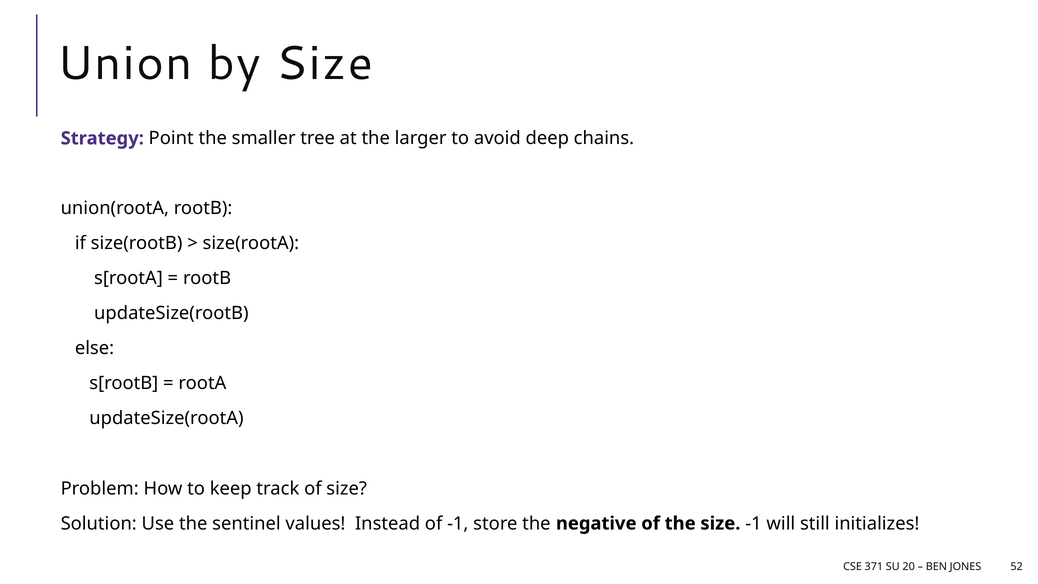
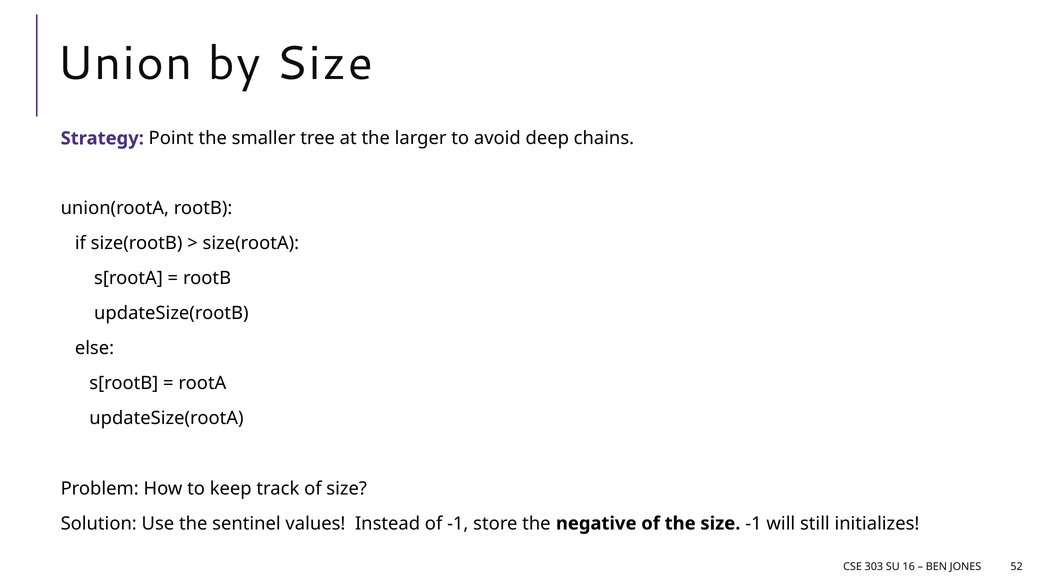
371: 371 -> 303 (874, 567)
20: 20 -> 16 (909, 567)
